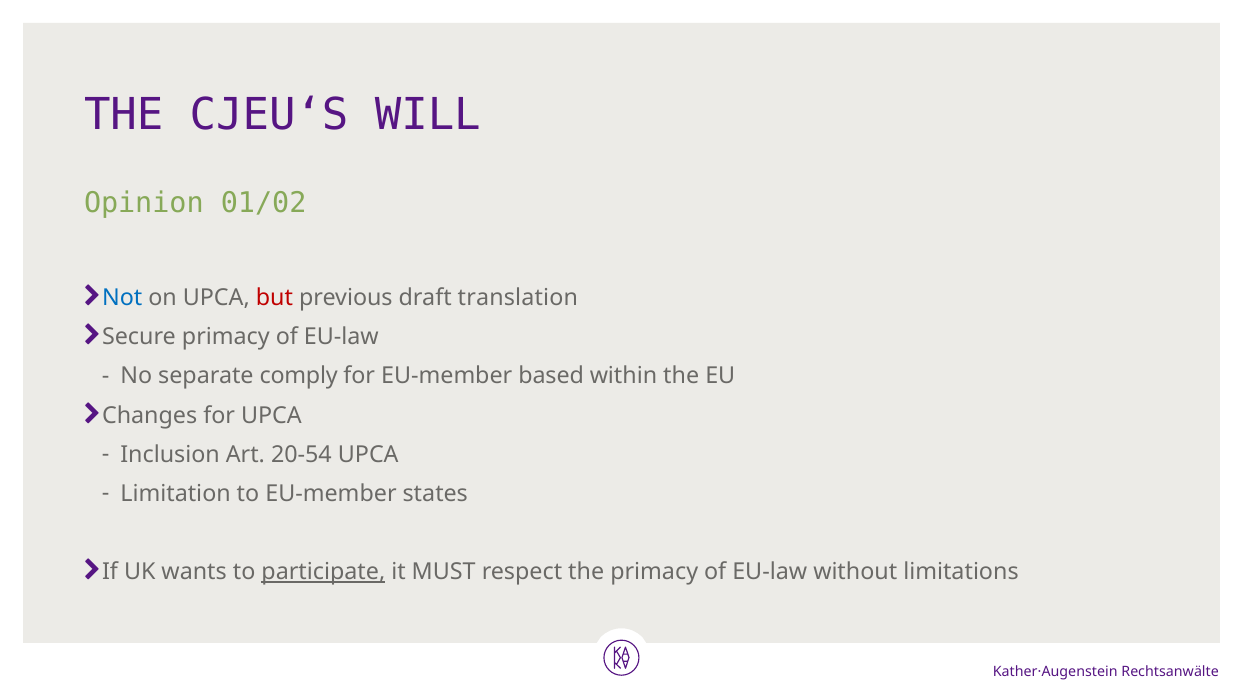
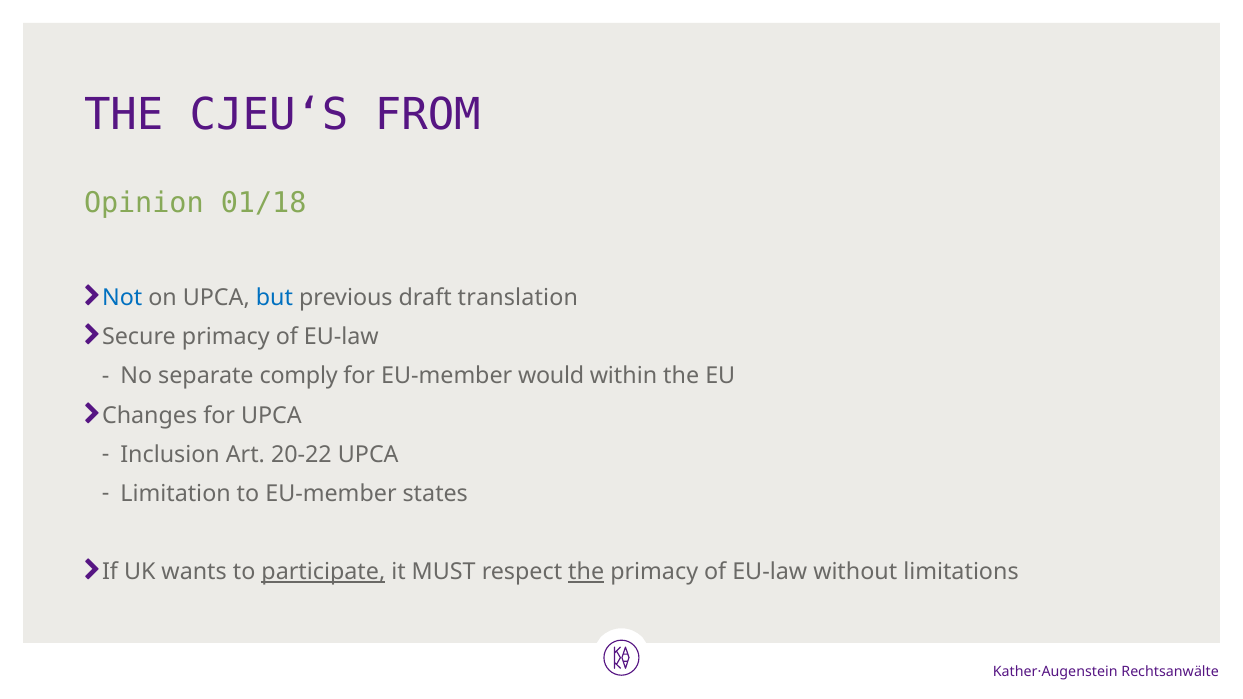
WILL: WILL -> FROM (428, 115)
01/02: 01/02 -> 01/18 (264, 203)
but colour: red -> blue (274, 298)
based: based -> would (551, 376)
20-54: 20-54 -> 20-22 (301, 455)
the underline: none -> present (586, 572)
